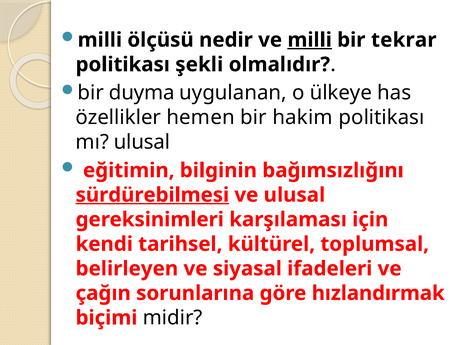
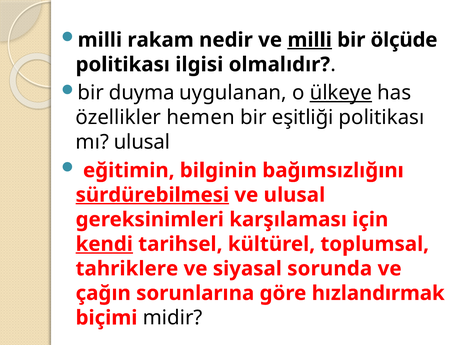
ölçüsü: ölçüsü -> rakam (161, 40)
tekrar: tekrar -> ölçüde (404, 40)
şekli: şekli -> ilgisi (199, 65)
ülkeye underline: none -> present (341, 93)
hakim: hakim -> eşitliği (303, 118)
kendi underline: none -> present (104, 245)
belirleyen: belirleyen -> tahriklere (127, 269)
ifadeleri: ifadeleri -> sorunda (330, 269)
